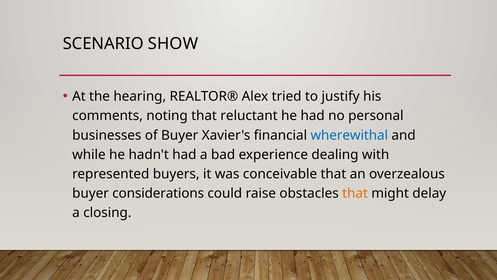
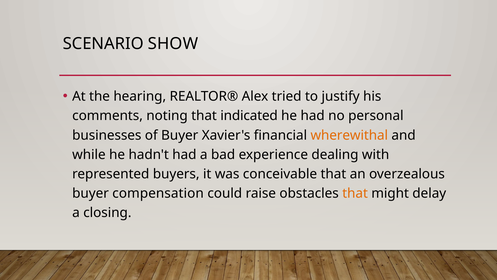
reluctant: reluctant -> indicated (249, 116)
wherewithal colour: blue -> orange (349, 135)
considerations: considerations -> compensation (158, 193)
